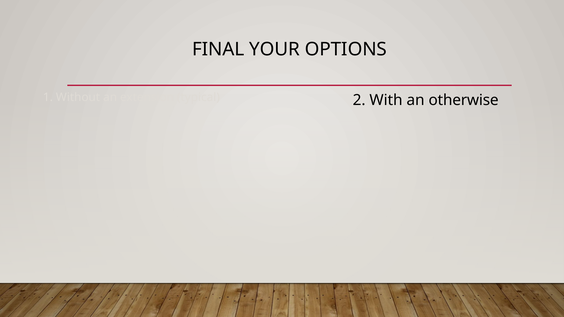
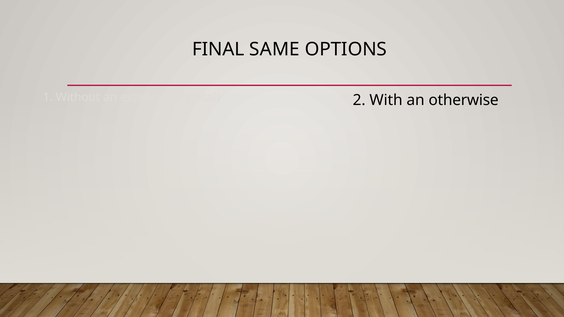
YOUR: YOUR -> SAME (275, 49)
